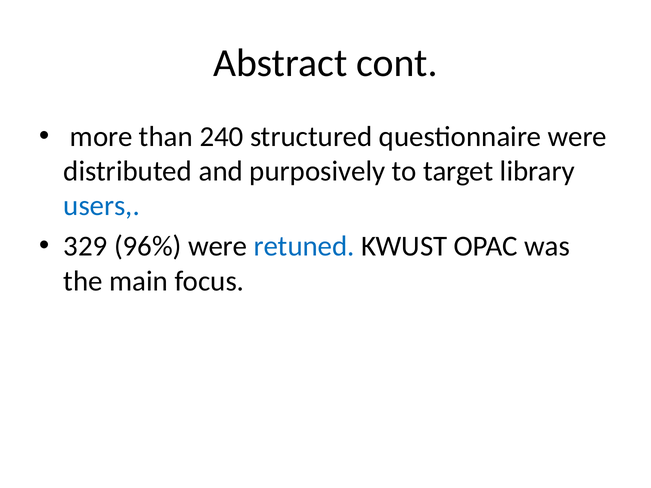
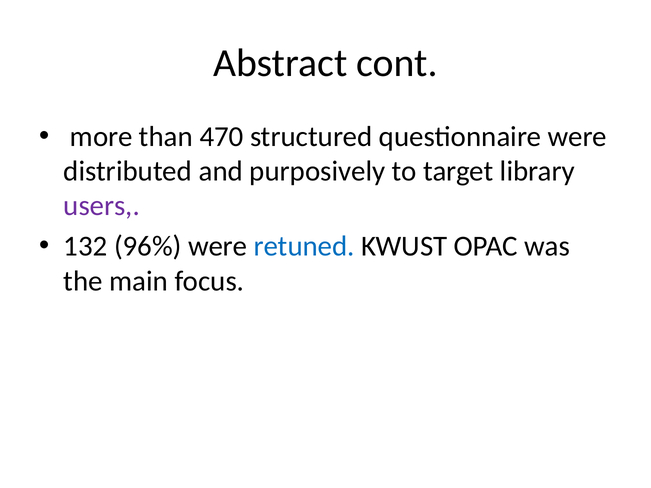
240: 240 -> 470 (221, 137)
users colour: blue -> purple (102, 206)
329: 329 -> 132 (85, 247)
